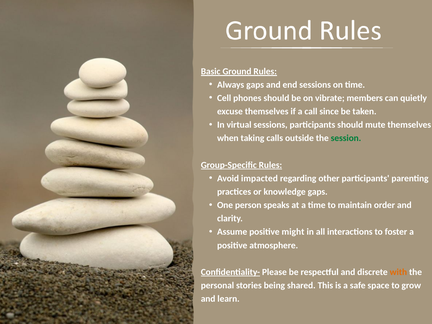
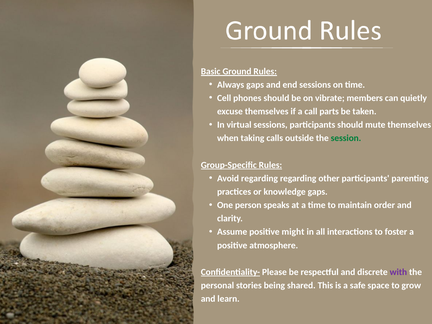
since: since -> parts (329, 112)
Avoid impacted: impacted -> regarding (259, 178)
with colour: orange -> purple (398, 272)
